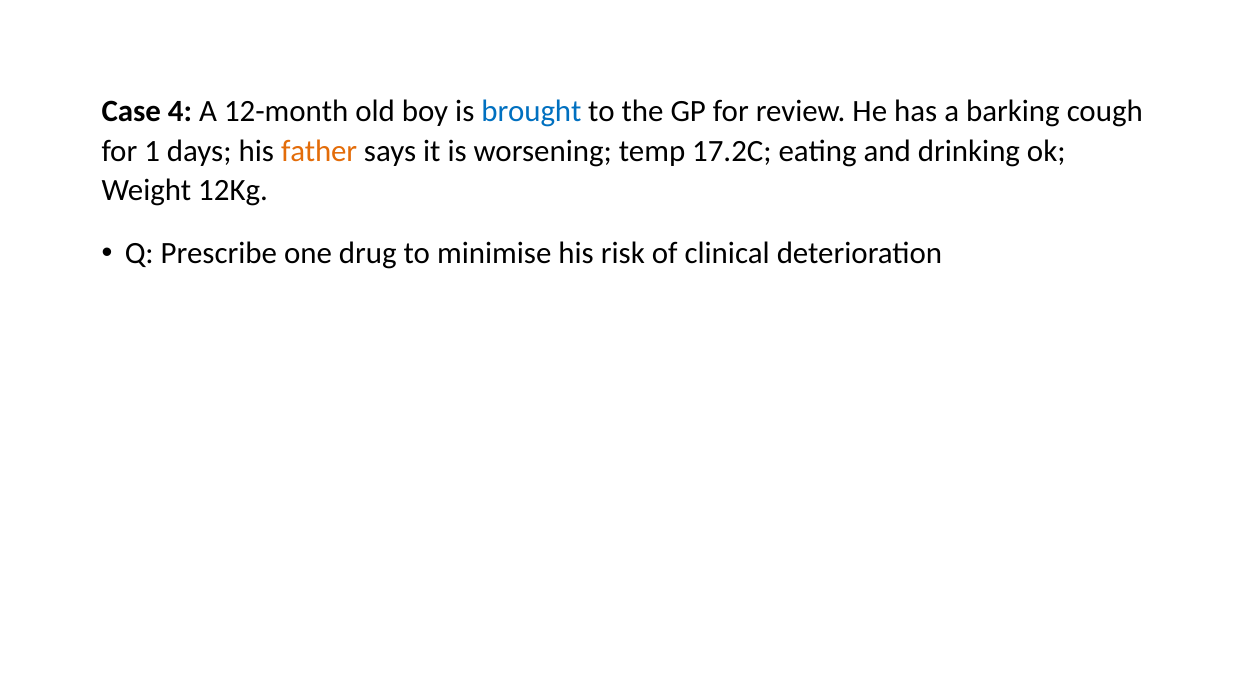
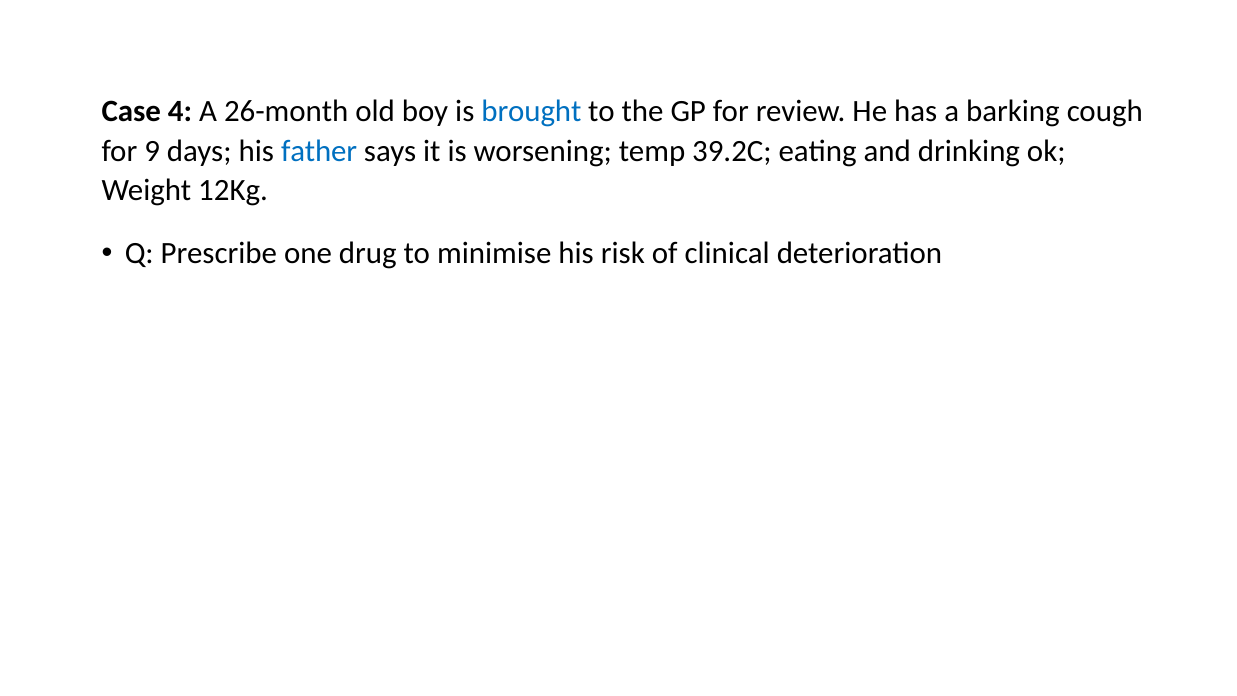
12-month: 12-month -> 26-month (286, 111)
1: 1 -> 9 (152, 151)
father colour: orange -> blue (319, 151)
17.2C: 17.2C -> 39.2C (732, 151)
